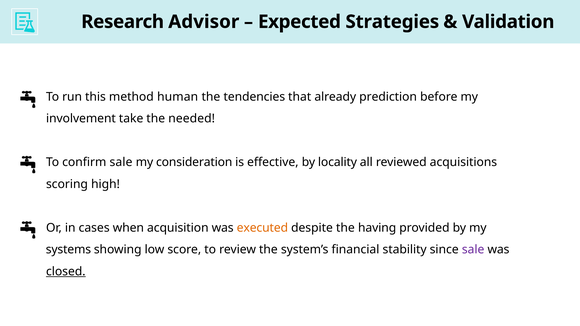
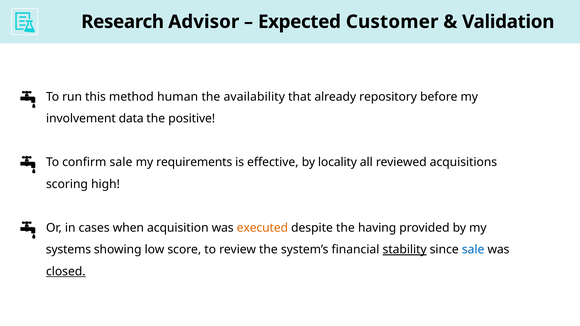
Strategies: Strategies -> Customer (392, 22)
tendencies: tendencies -> availability (254, 97)
prediction: prediction -> repository (388, 97)
take: take -> data (131, 119)
needed: needed -> positive (192, 119)
consideration: consideration -> requirements (194, 162)
stability underline: none -> present (405, 250)
sale colour: purple -> blue (473, 250)
